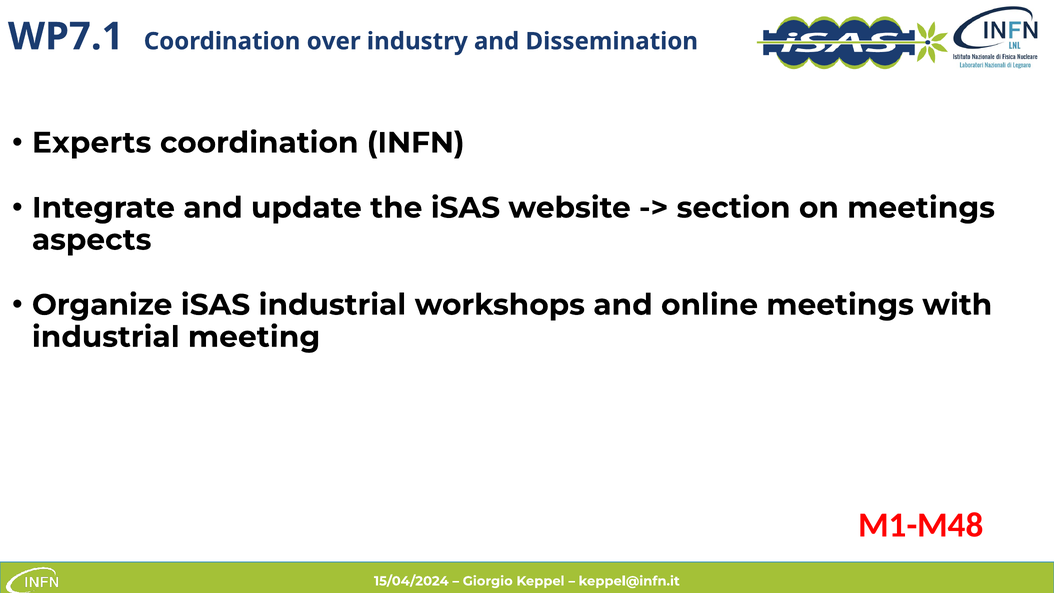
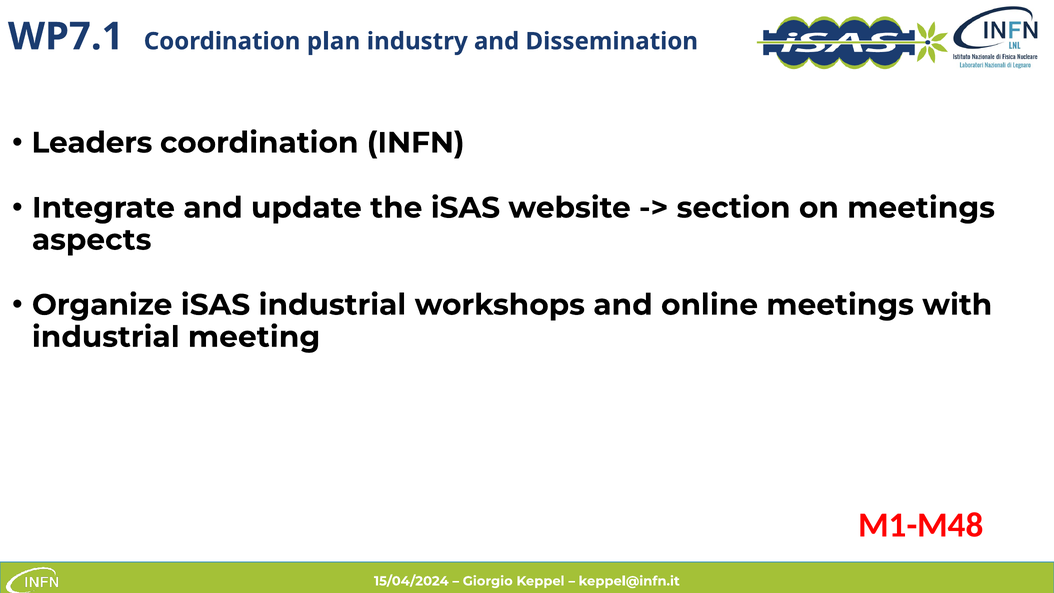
over: over -> plan (334, 41)
Experts: Experts -> Leaders (92, 143)
